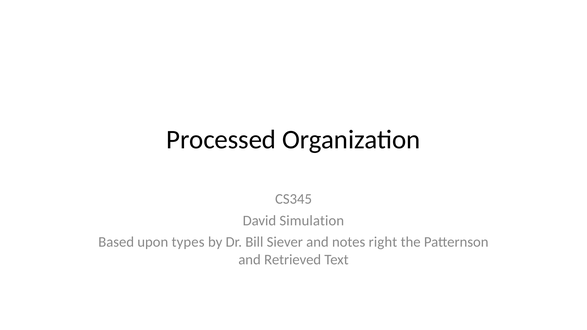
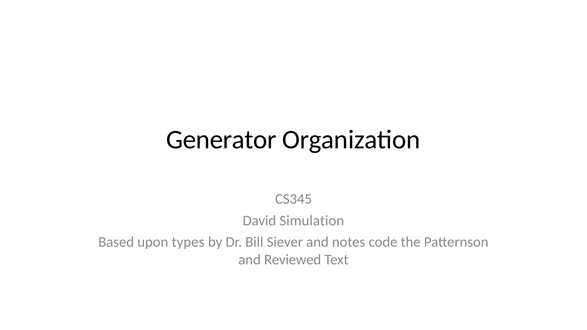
Processed: Processed -> Generator (221, 140)
right: right -> code (383, 242)
Retrieved: Retrieved -> Reviewed (293, 260)
